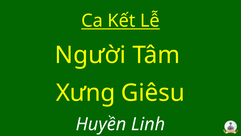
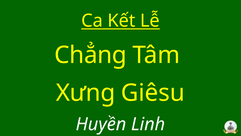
Người: Người -> Chẳng (91, 55)
